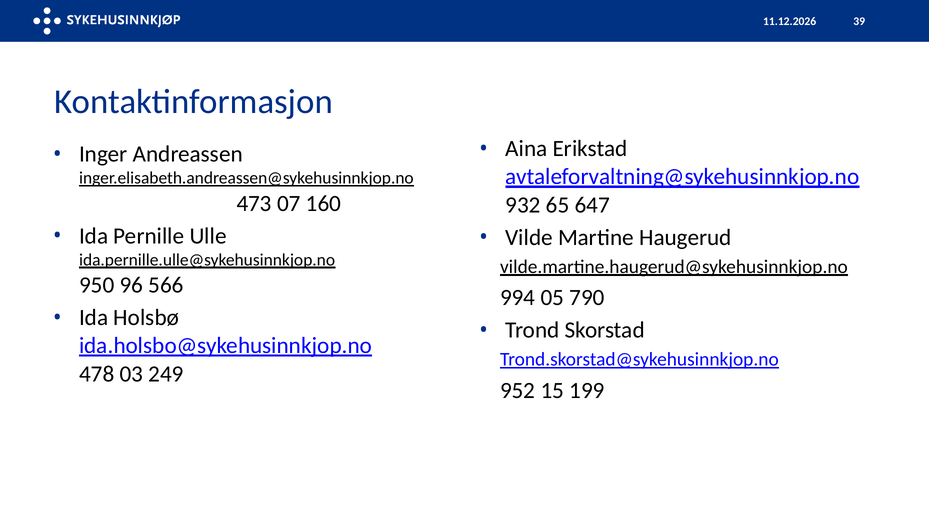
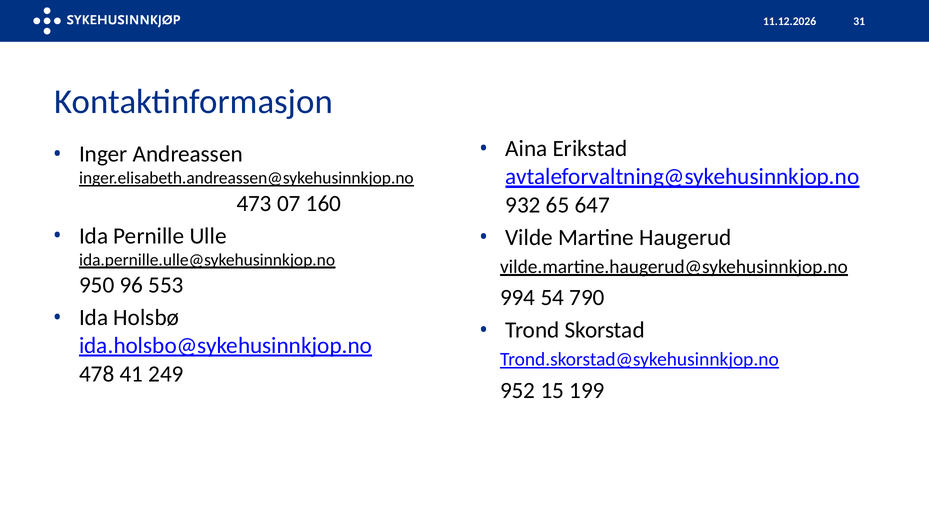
39: 39 -> 31 (859, 22)
566: 566 -> 553 (166, 285)
05: 05 -> 54 (552, 297)
03: 03 -> 41 (131, 374)
